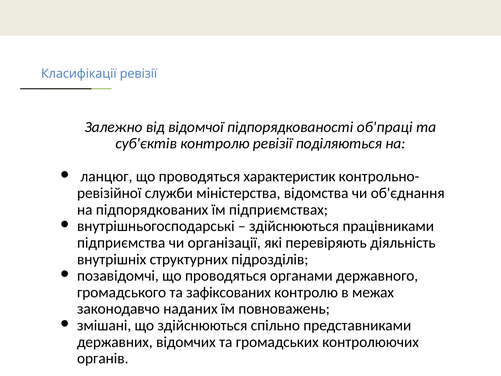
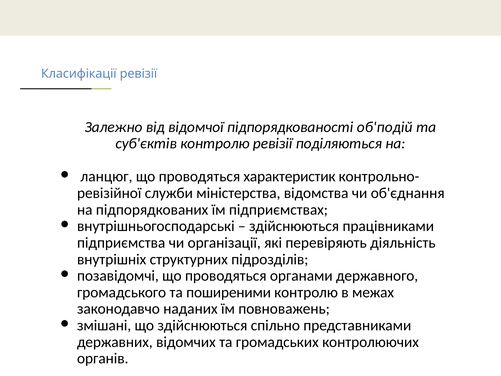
об'праці: об'праці -> об'подій (385, 127)
зафіксованих: зафіксованих -> поширеними (229, 292)
